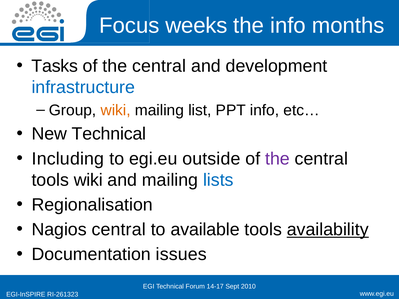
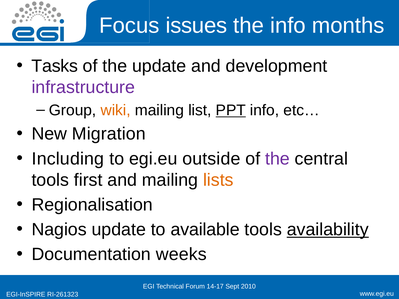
weeks: weeks -> issues (196, 25)
central: central -> update (159, 66)
infrastructure colour: blue -> purple (83, 87)
PPT underline: none -> present (231, 110)
New Technical: Technical -> Migration (109, 134)
tools wiki: wiki -> first (88, 180)
lists colour: blue -> orange (218, 180)
Nagios central: central -> update (119, 230)
issues: issues -> weeks (181, 255)
